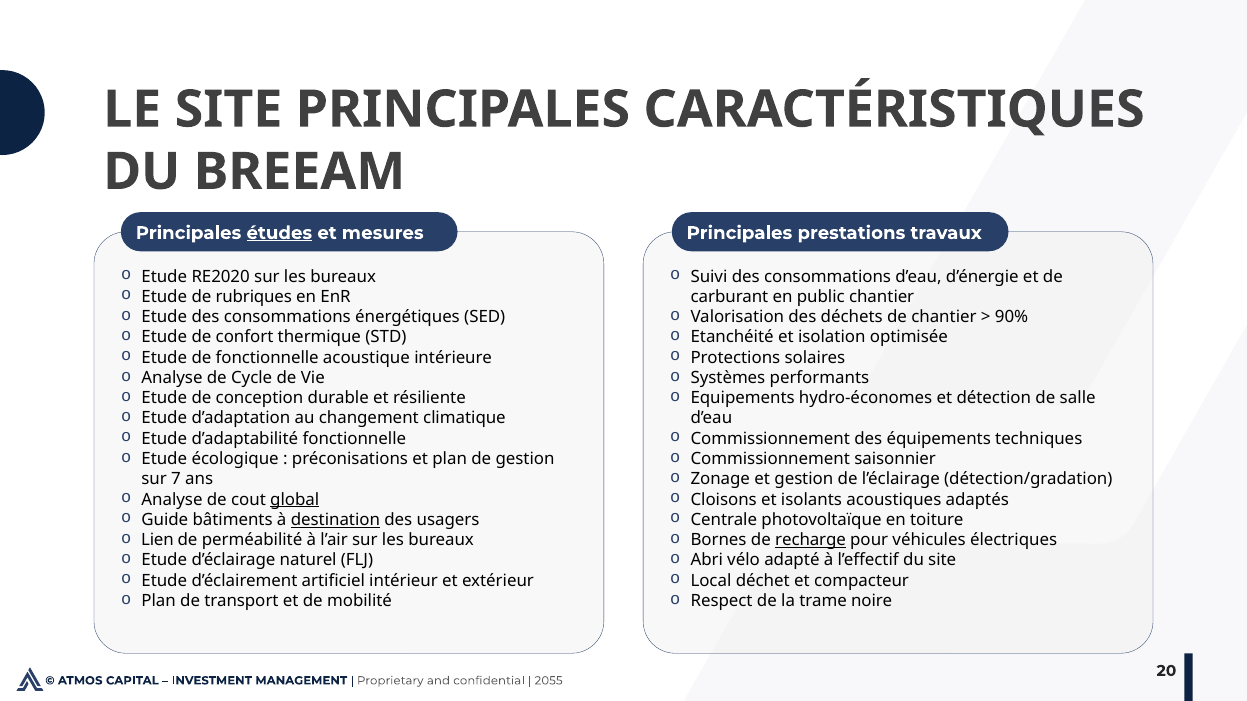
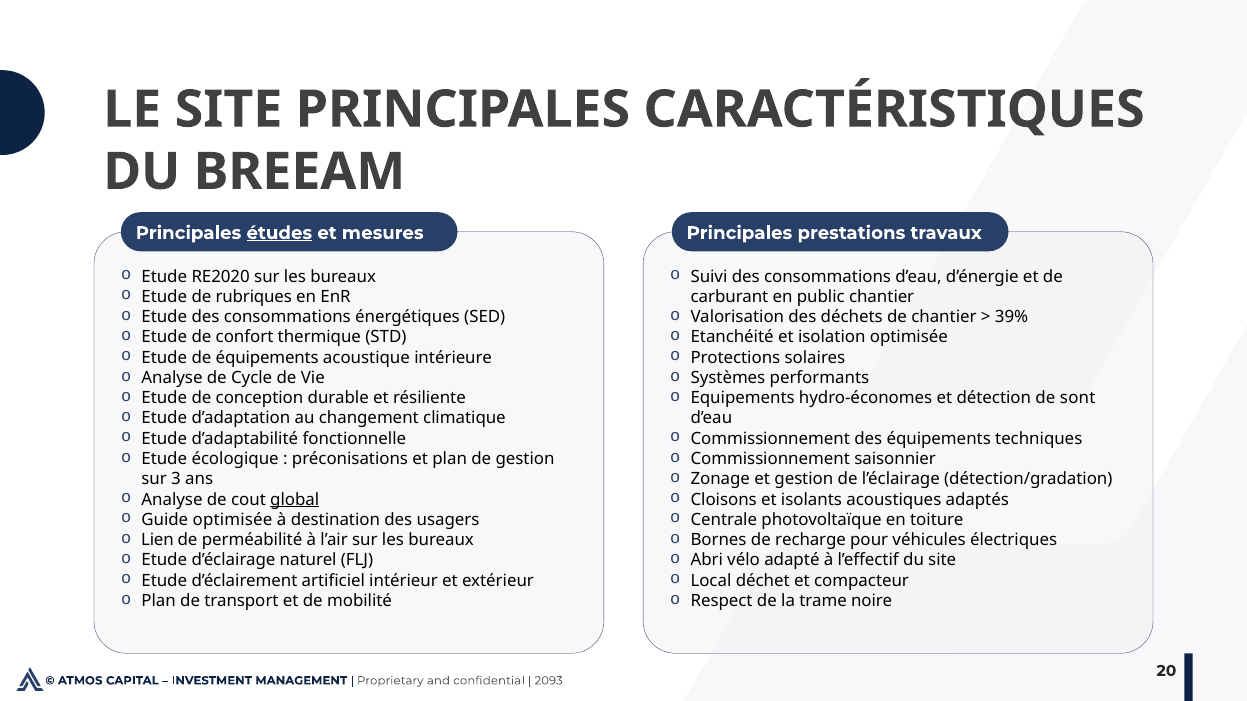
90%: 90% -> 39% (1012, 317)
de fonctionnelle: fonctionnelle -> équipements (267, 358)
salle: salle -> sont (1078, 398)
7: 7 -> 3 (176, 479)
Guide bâtiments: bâtiments -> optimisée (232, 520)
destination underline: present -> none (335, 520)
recharge underline: present -> none (811, 540)
2055: 2055 -> 2093 (549, 681)
